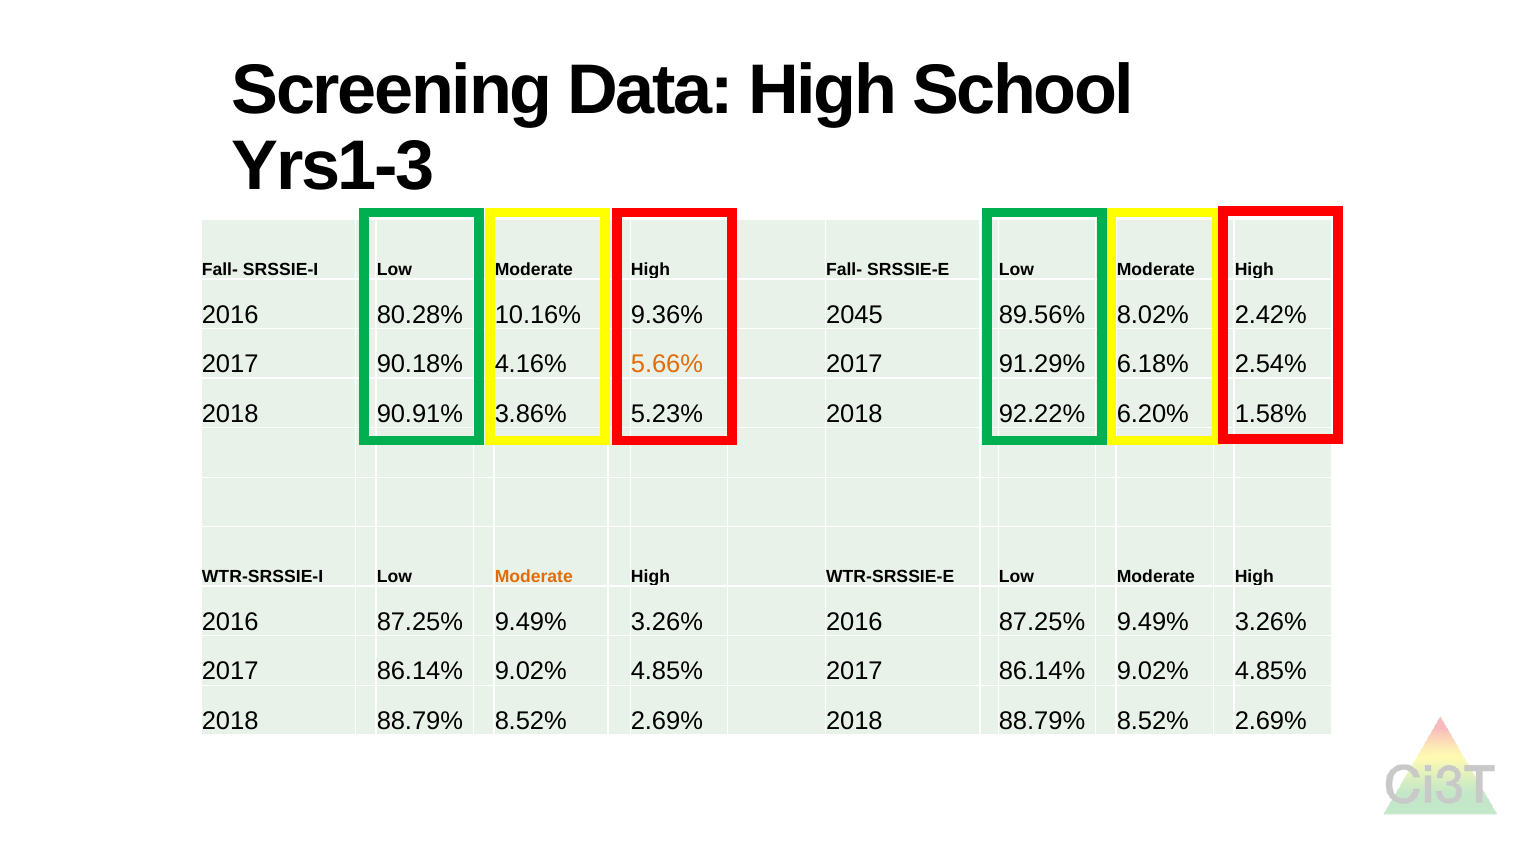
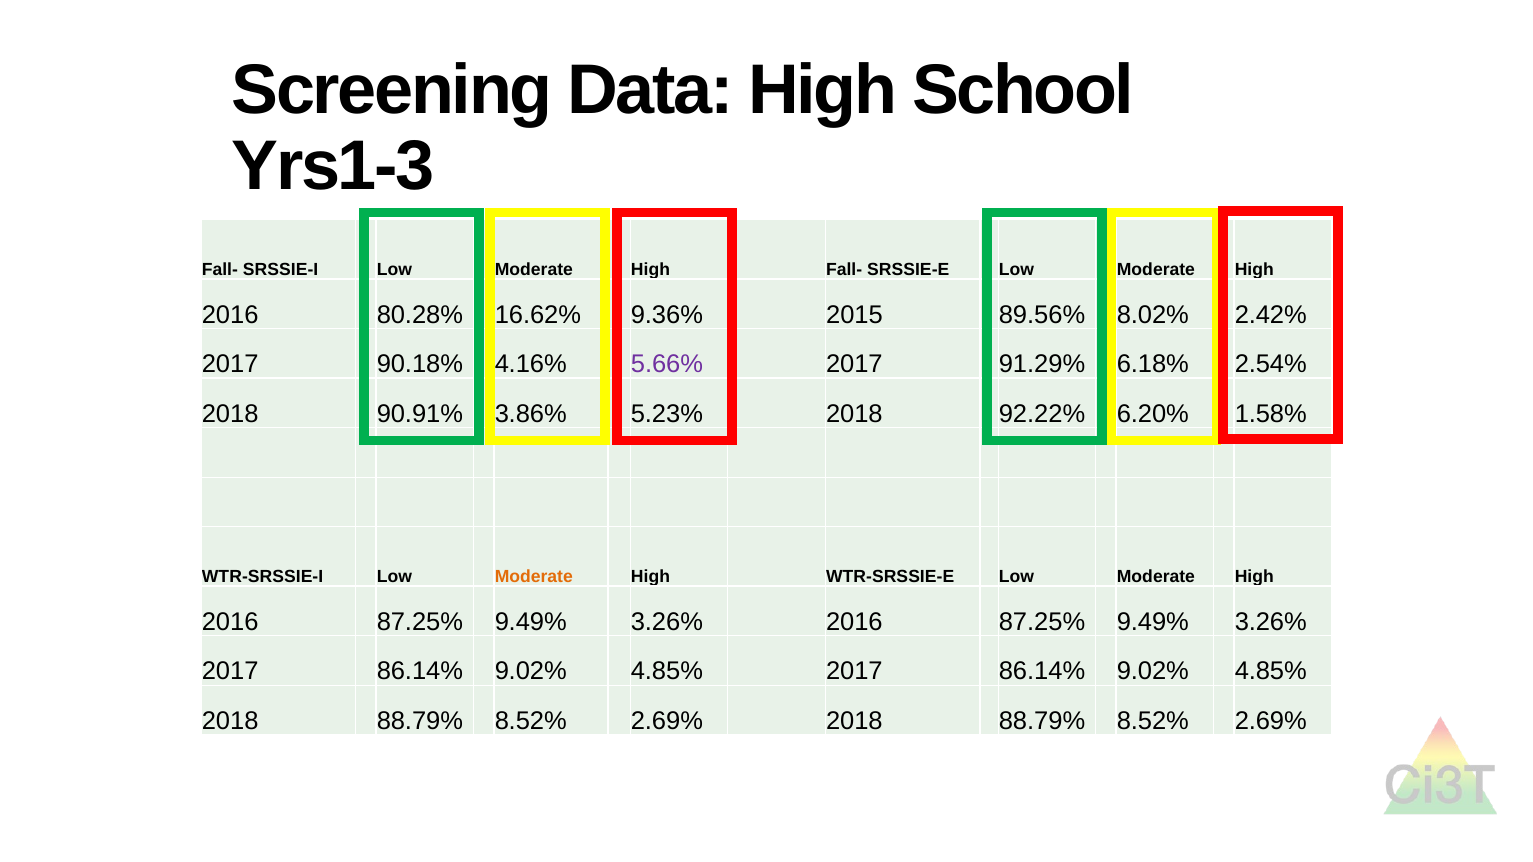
10.16%: 10.16% -> 16.62% (538, 315)
2045: 2045 -> 2015 (854, 315)
5.66% colour: orange -> purple (667, 364)
